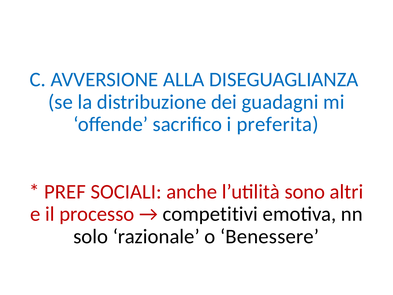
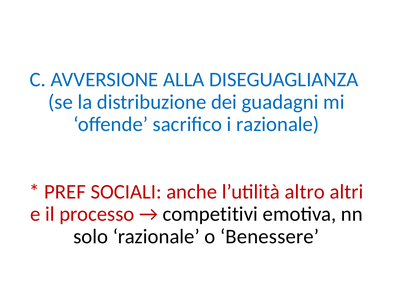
i preferita: preferita -> razionale (278, 124)
sono: sono -> altro (305, 191)
